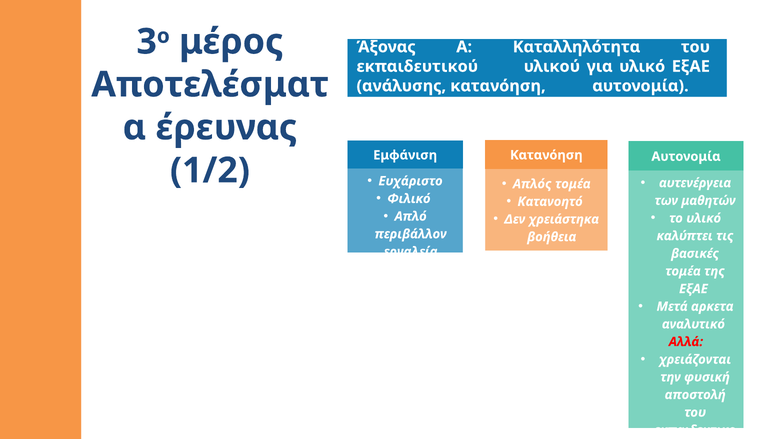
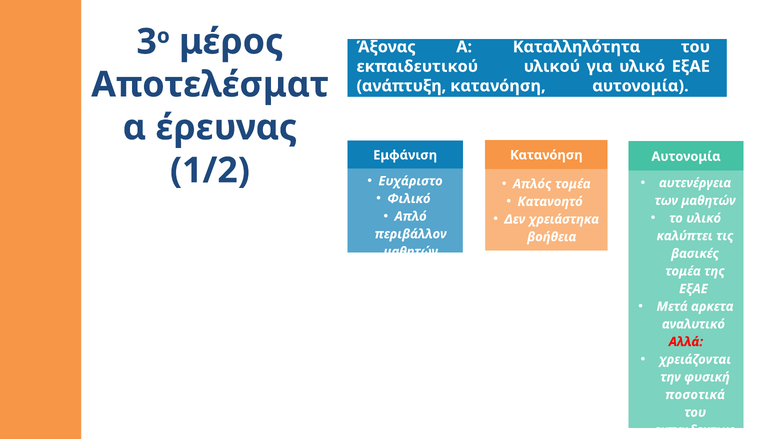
ανάλυσης: ανάλυσης -> ανάπτυξη (401, 86)
εργαλεία: εργαλεία -> μαθητών (411, 252)
αποστολή: αποστολή -> ποσοτικά (695, 395)
